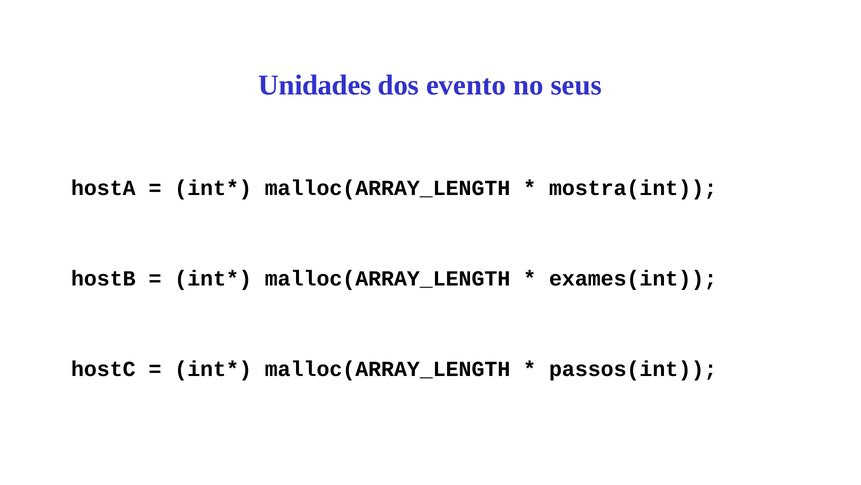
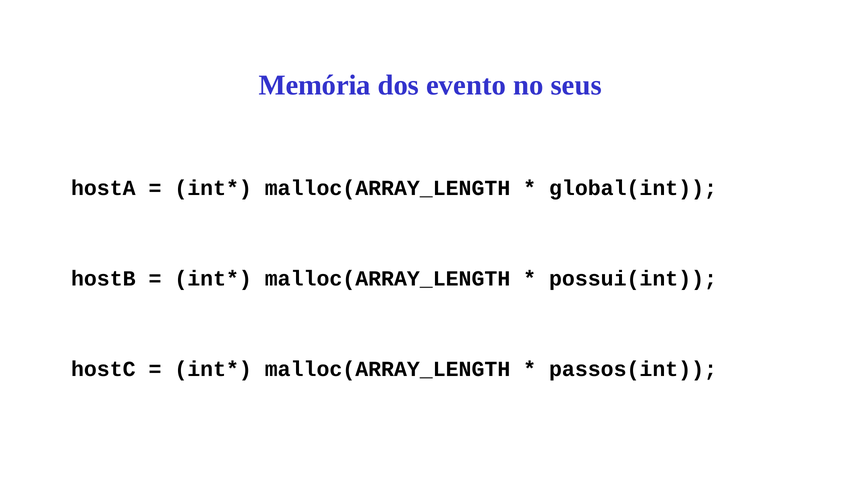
Unidades: Unidades -> Memória (315, 85)
mostra(int: mostra(int -> global(int (633, 188)
exames(int: exames(int -> possui(int (633, 278)
